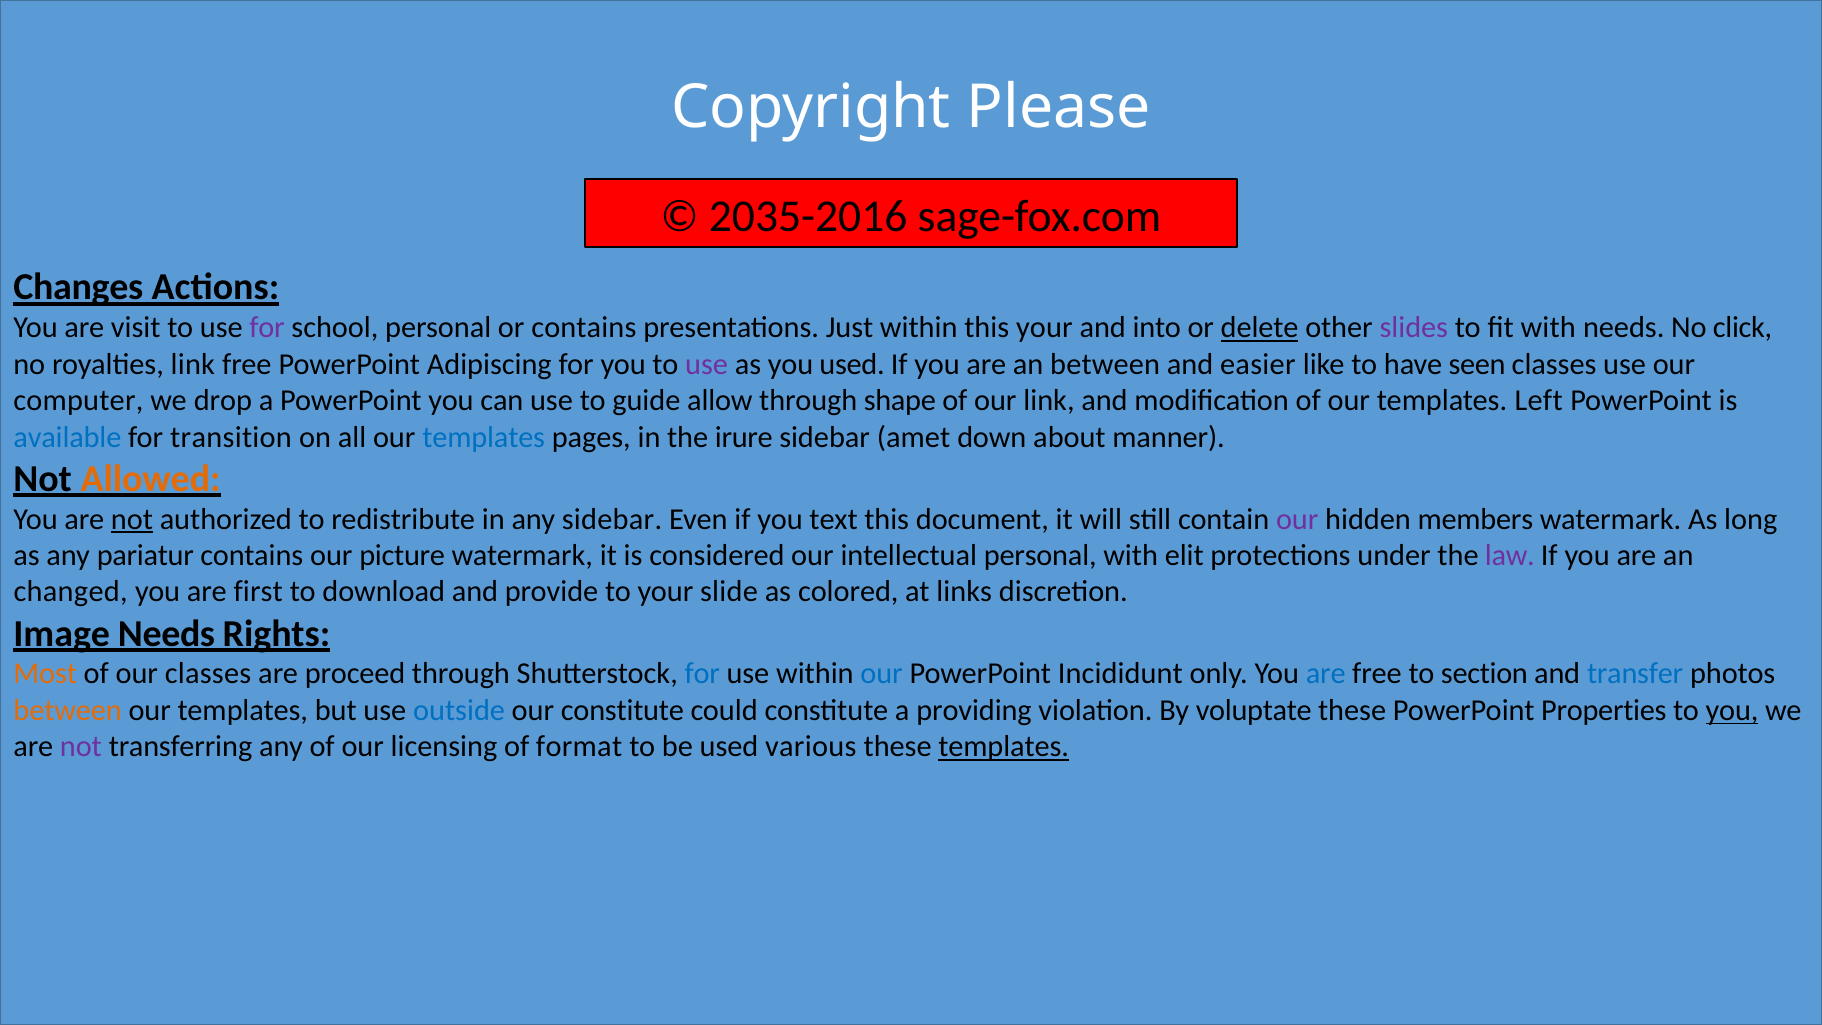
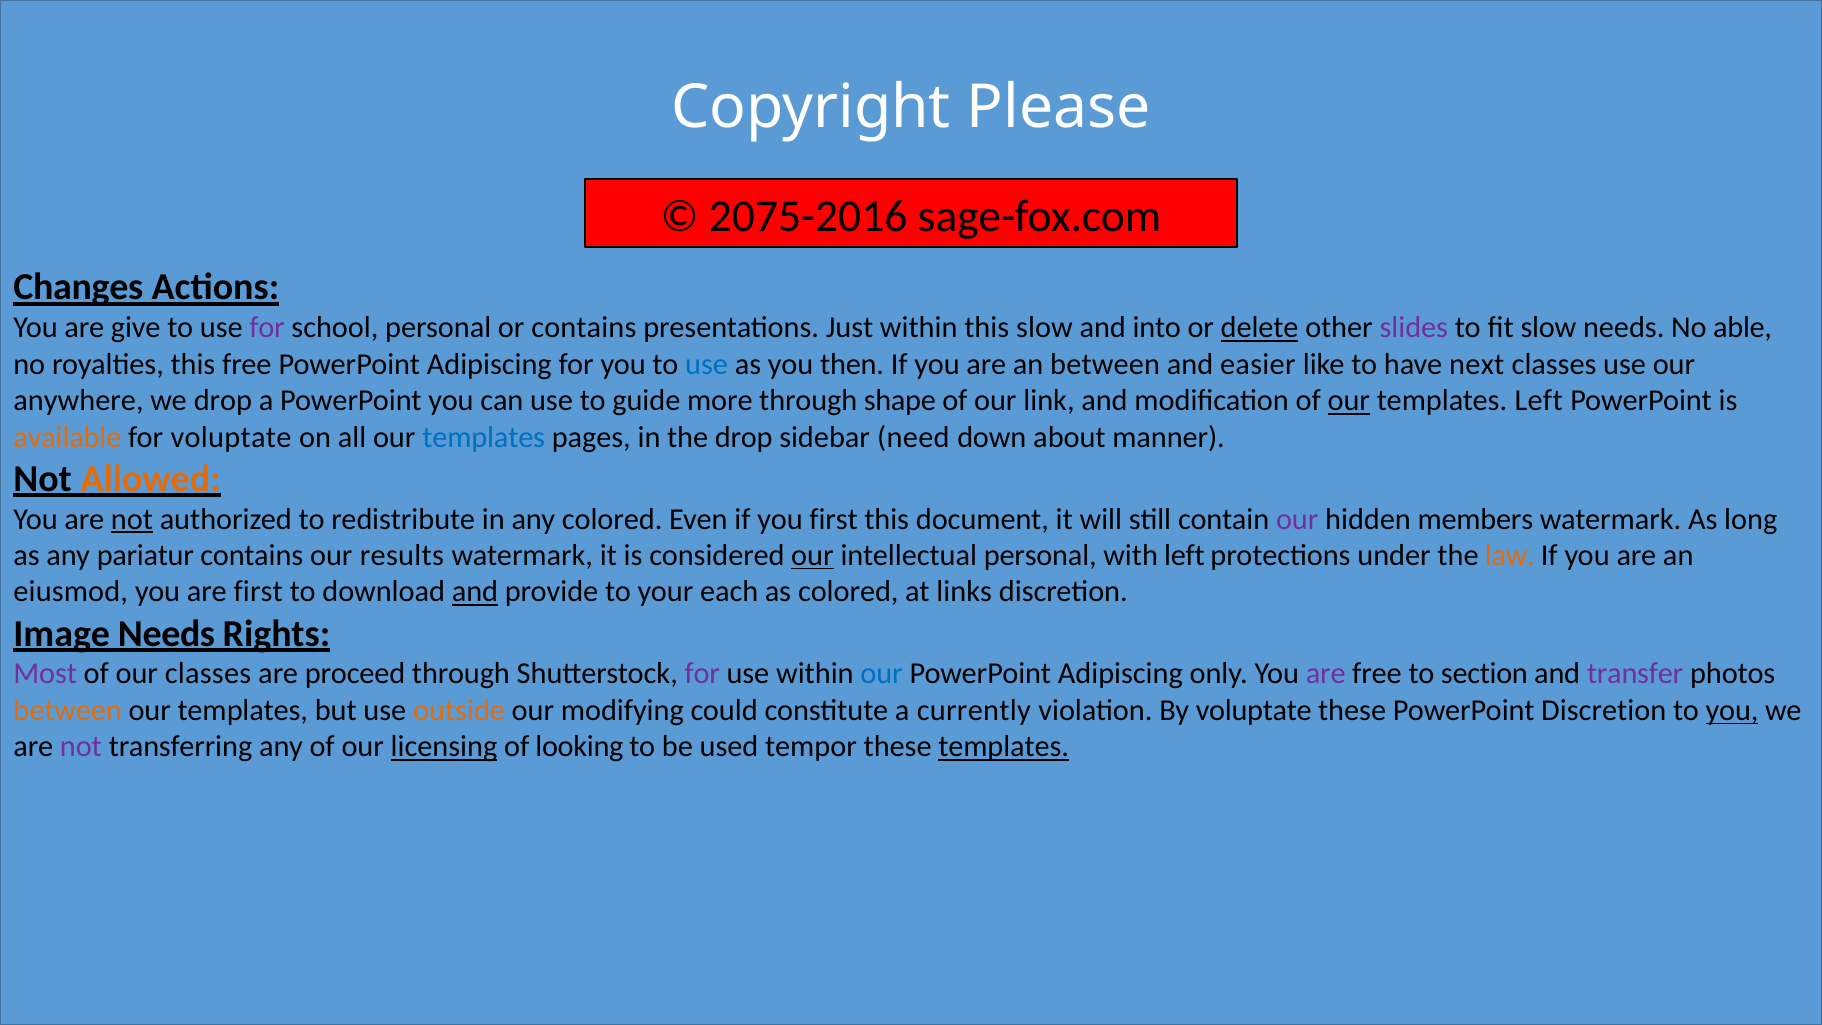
2035-2016: 2035-2016 -> 2075-2016 (808, 216)
visit: visit -> give (136, 328)
this your: your -> slow (1044, 328)
fit with: with -> slow (1548, 328)
click: click -> able (1743, 328)
royalties link: link -> this (193, 364)
use colour: purple -> blue (707, 364)
you used: used -> then (852, 364)
seen: seen -> next (1477, 364)
computer: computer -> anywhere (79, 401)
allow: allow -> more (720, 401)
our underline: none -> present (1349, 401)
available colour: blue -> orange (67, 437)
for transition: transition -> voluptate (231, 437)
the irure: irure -> drop (744, 437)
amet: amet -> need (913, 437)
any sidebar: sidebar -> colored (612, 519)
you text: text -> first (834, 519)
picture: picture -> results (402, 555)
our underline: none -> present (812, 555)
with elit: elit -> left (1184, 555)
law colour: purple -> orange (1510, 555)
changed: changed -> eiusmod (71, 592)
and underline: none -> present (475, 592)
slide: slide -> each (729, 592)
Most colour: orange -> purple (45, 674)
for colour: blue -> purple (702, 674)
Incididunt: Incididunt -> Adipiscing (1120, 674)
are colour: blue -> purple (1326, 674)
transfer colour: blue -> purple (1635, 674)
outside colour: blue -> orange (459, 710)
our constitute: constitute -> modifying (622, 710)
providing: providing -> currently (974, 710)
PowerPoint Properties: Properties -> Discretion (1604, 710)
licensing underline: none -> present (444, 747)
format: format -> looking (579, 747)
various: various -> tempor (811, 747)
